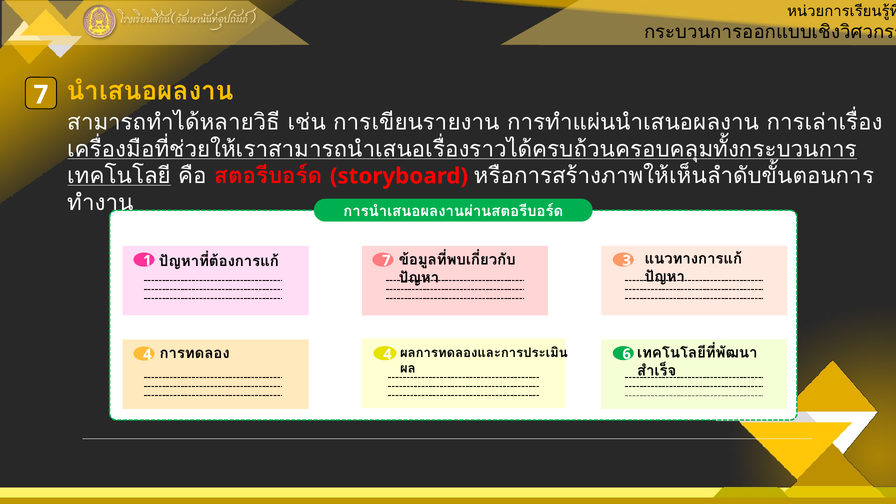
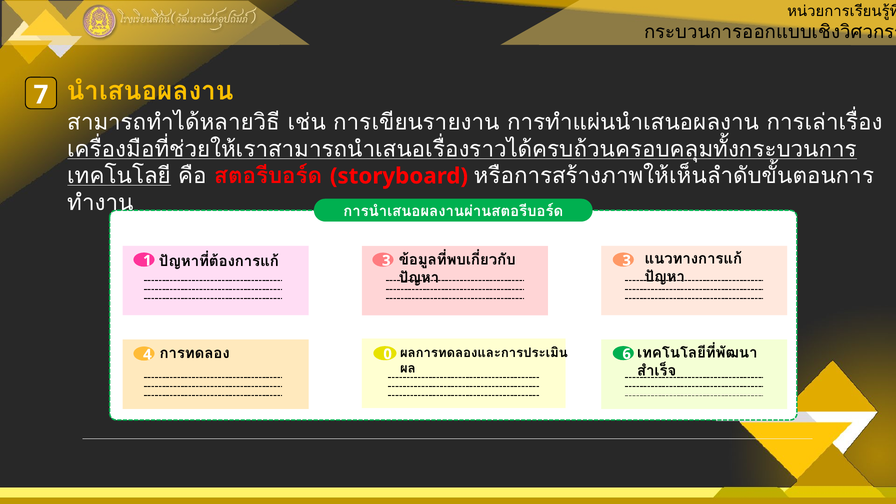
7: 7 -> 3 (386, 261)
4: 4 -> 0 (388, 354)
